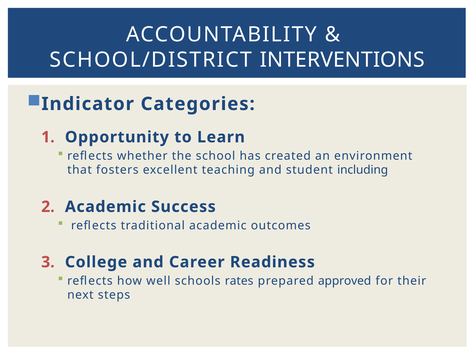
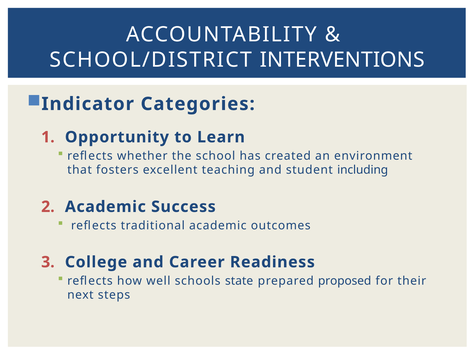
rates: rates -> state (239, 281)
approved: approved -> proposed (345, 281)
